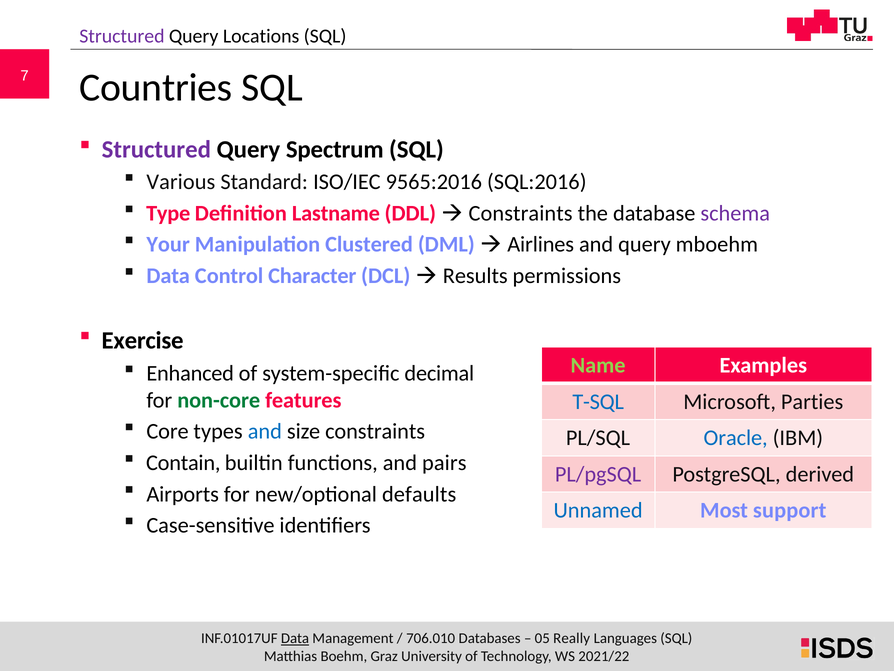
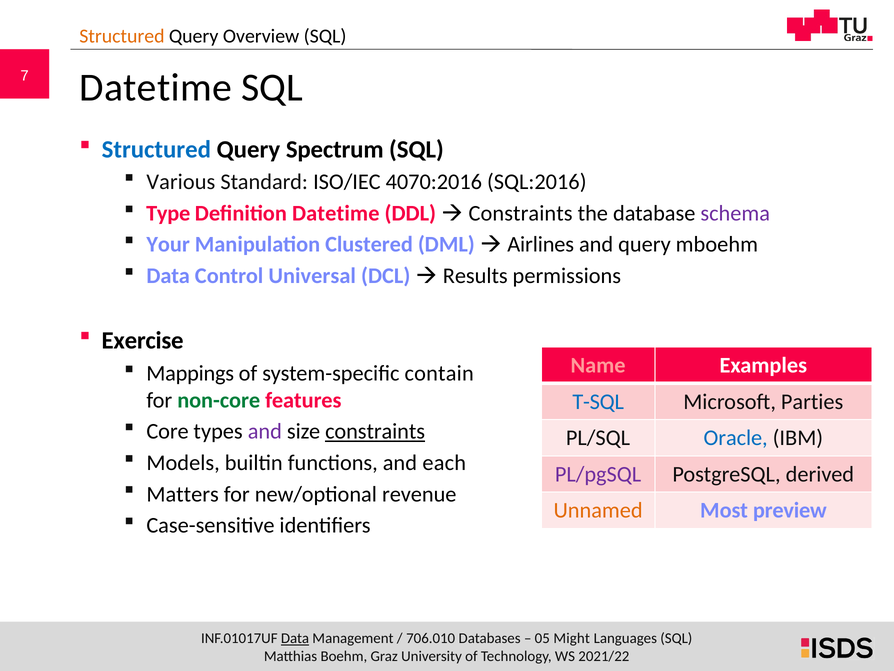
Structured colour: purple -> orange (122, 36)
Locations: Locations -> Overview (261, 36)
Countries: Countries -> Datetime (156, 88)
Structured colour: purple -> blue (156, 149)
9565:2016: 9565:2016 -> 4070:2016 (434, 182)
Definition Lastname: Lastname -> Datetime (336, 213)
Character: Character -> Universal (312, 276)
Name colour: light green -> pink (598, 365)
Enhanced: Enhanced -> Mappings (190, 373)
decimal: decimal -> contain (439, 373)
and colour: blue -> purple (265, 431)
constraints underline: none -> present (375, 431)
Contain: Contain -> Models (183, 462)
pairs: pairs -> each (444, 462)
Airports: Airports -> Matters (183, 494)
defaults: defaults -> revenue (419, 494)
Unnamed colour: blue -> orange (598, 510)
support: support -> preview (790, 510)
Really: Really -> Might (572, 638)
